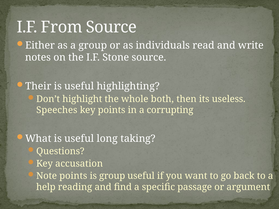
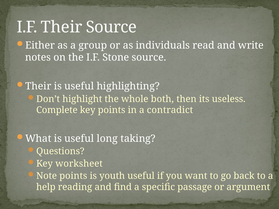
I.F From: From -> Their (62, 27)
Speeches: Speeches -> Complete (57, 110)
corrupting: corrupting -> contradict (170, 110)
accusation: accusation -> worksheet (79, 164)
is group: group -> youth (112, 176)
